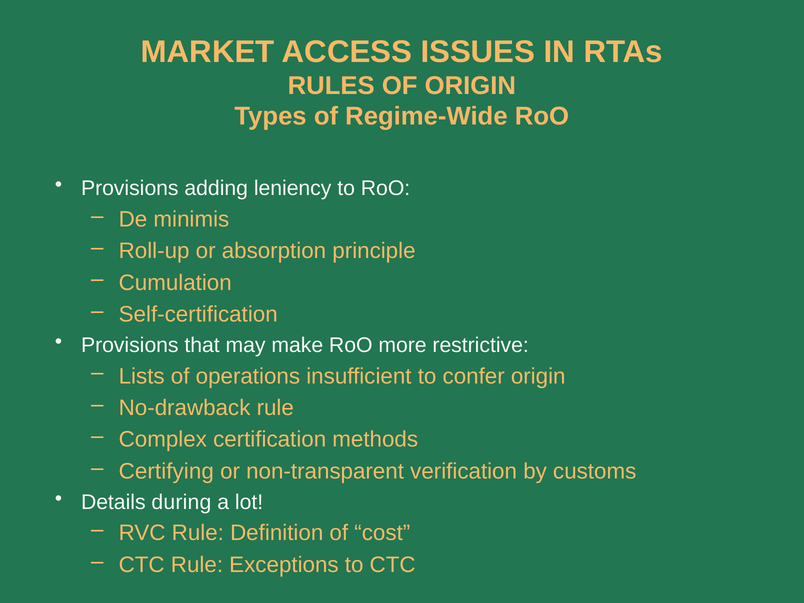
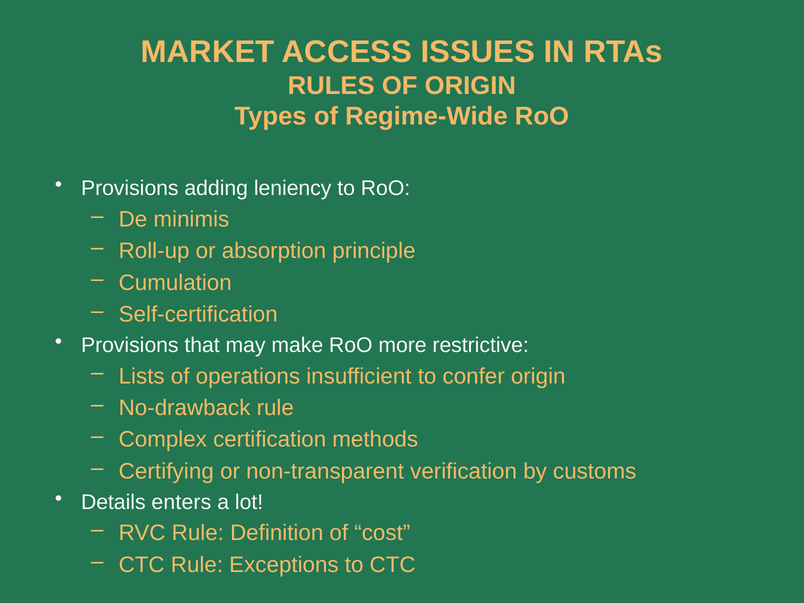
during: during -> enters (181, 502)
